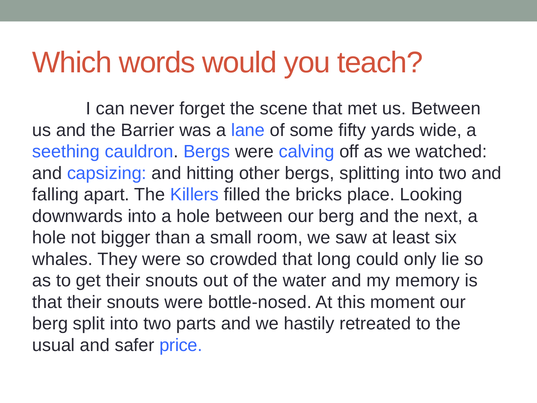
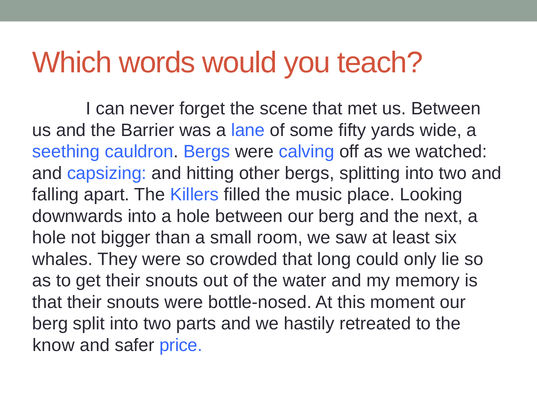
bricks: bricks -> music (319, 195)
usual: usual -> know (54, 345)
